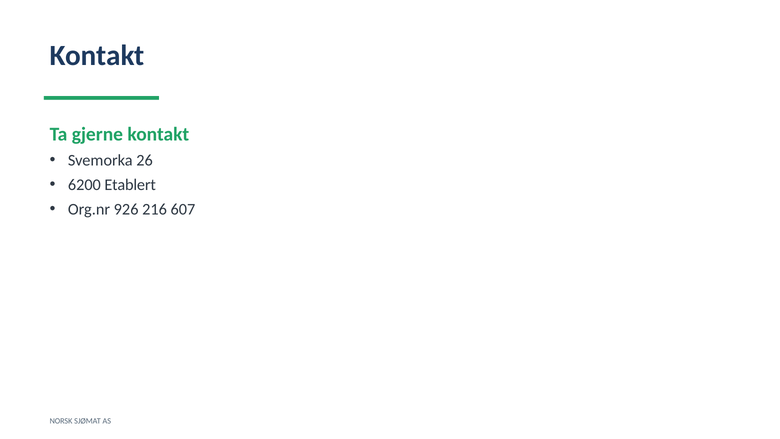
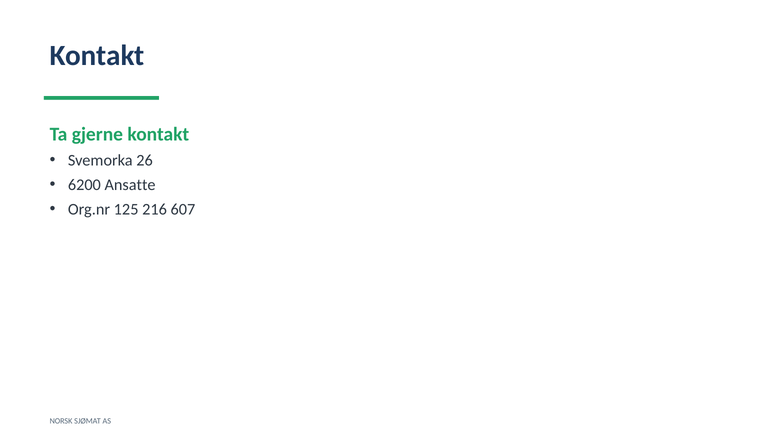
Etablert: Etablert -> Ansatte (130, 185)
926: 926 -> 125 (126, 209)
